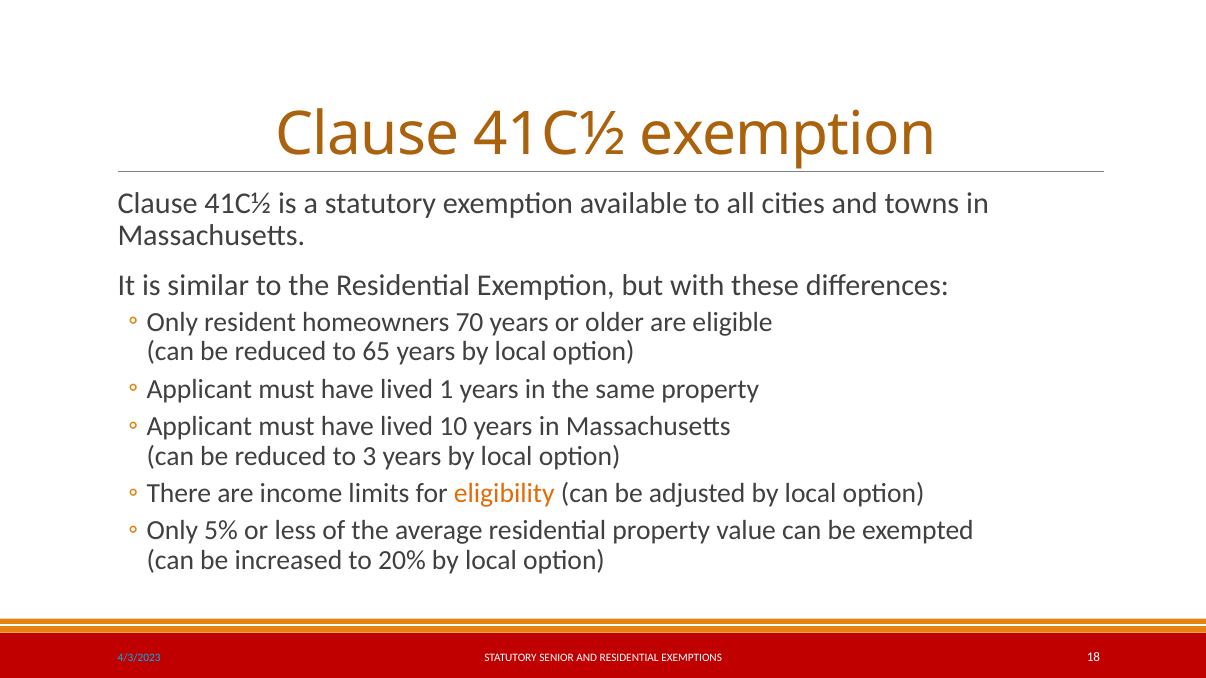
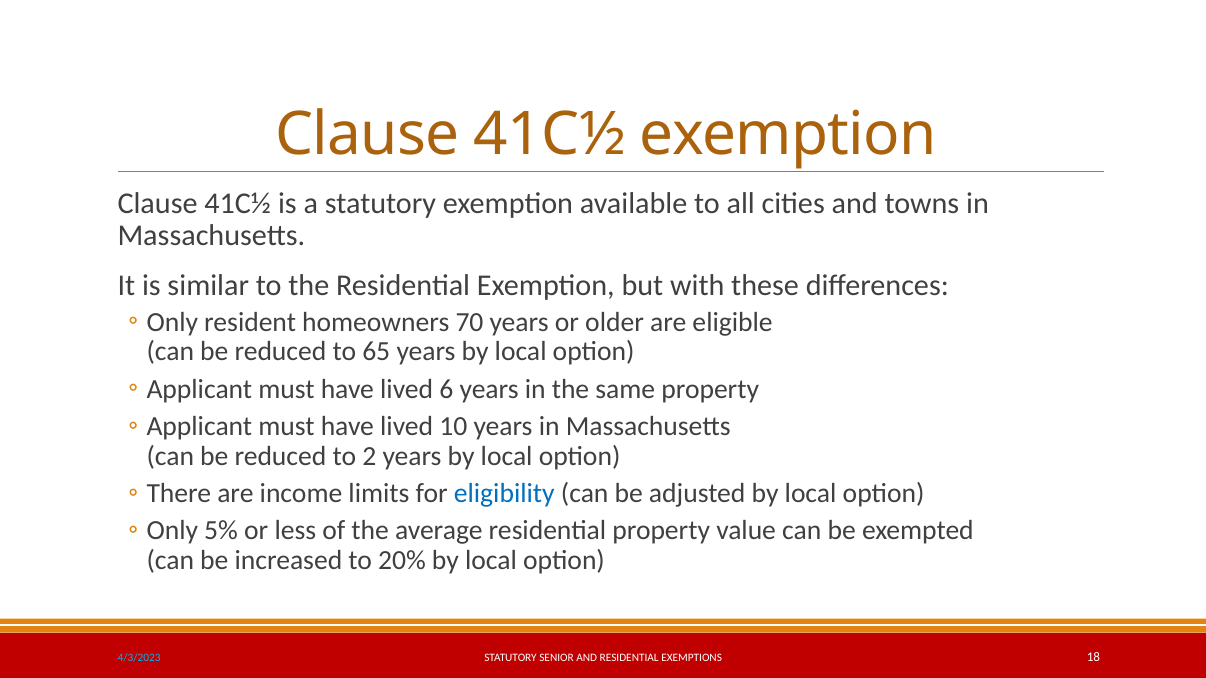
1: 1 -> 6 (446, 389)
3: 3 -> 2 (369, 456)
eligibility colour: orange -> blue (504, 494)
